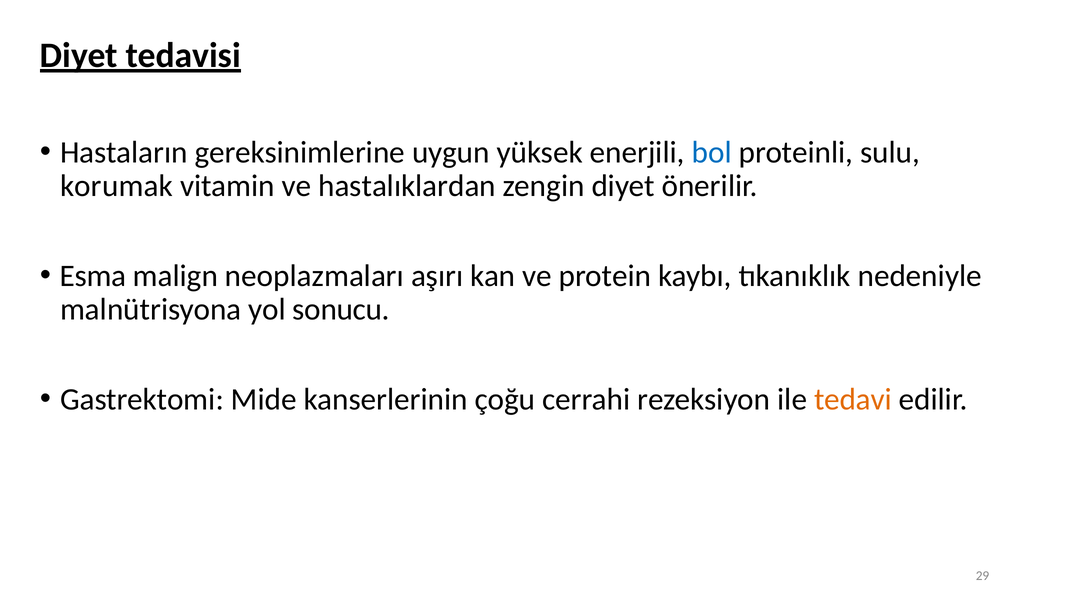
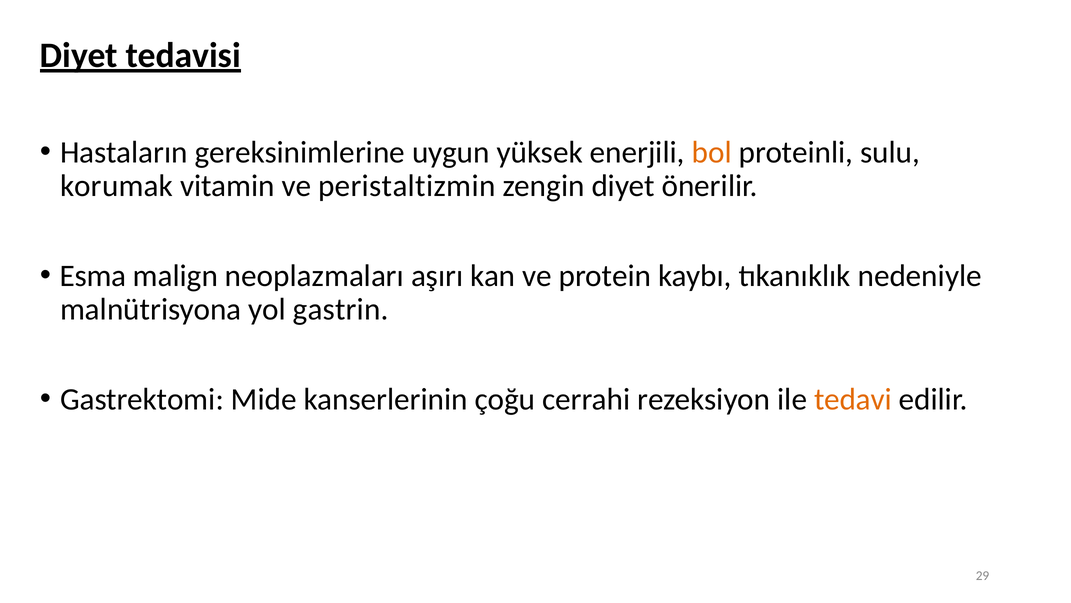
bol colour: blue -> orange (712, 152)
hastalıklardan: hastalıklardan -> peristaltizmin (407, 186)
sonucu: sonucu -> gastrin (341, 309)
